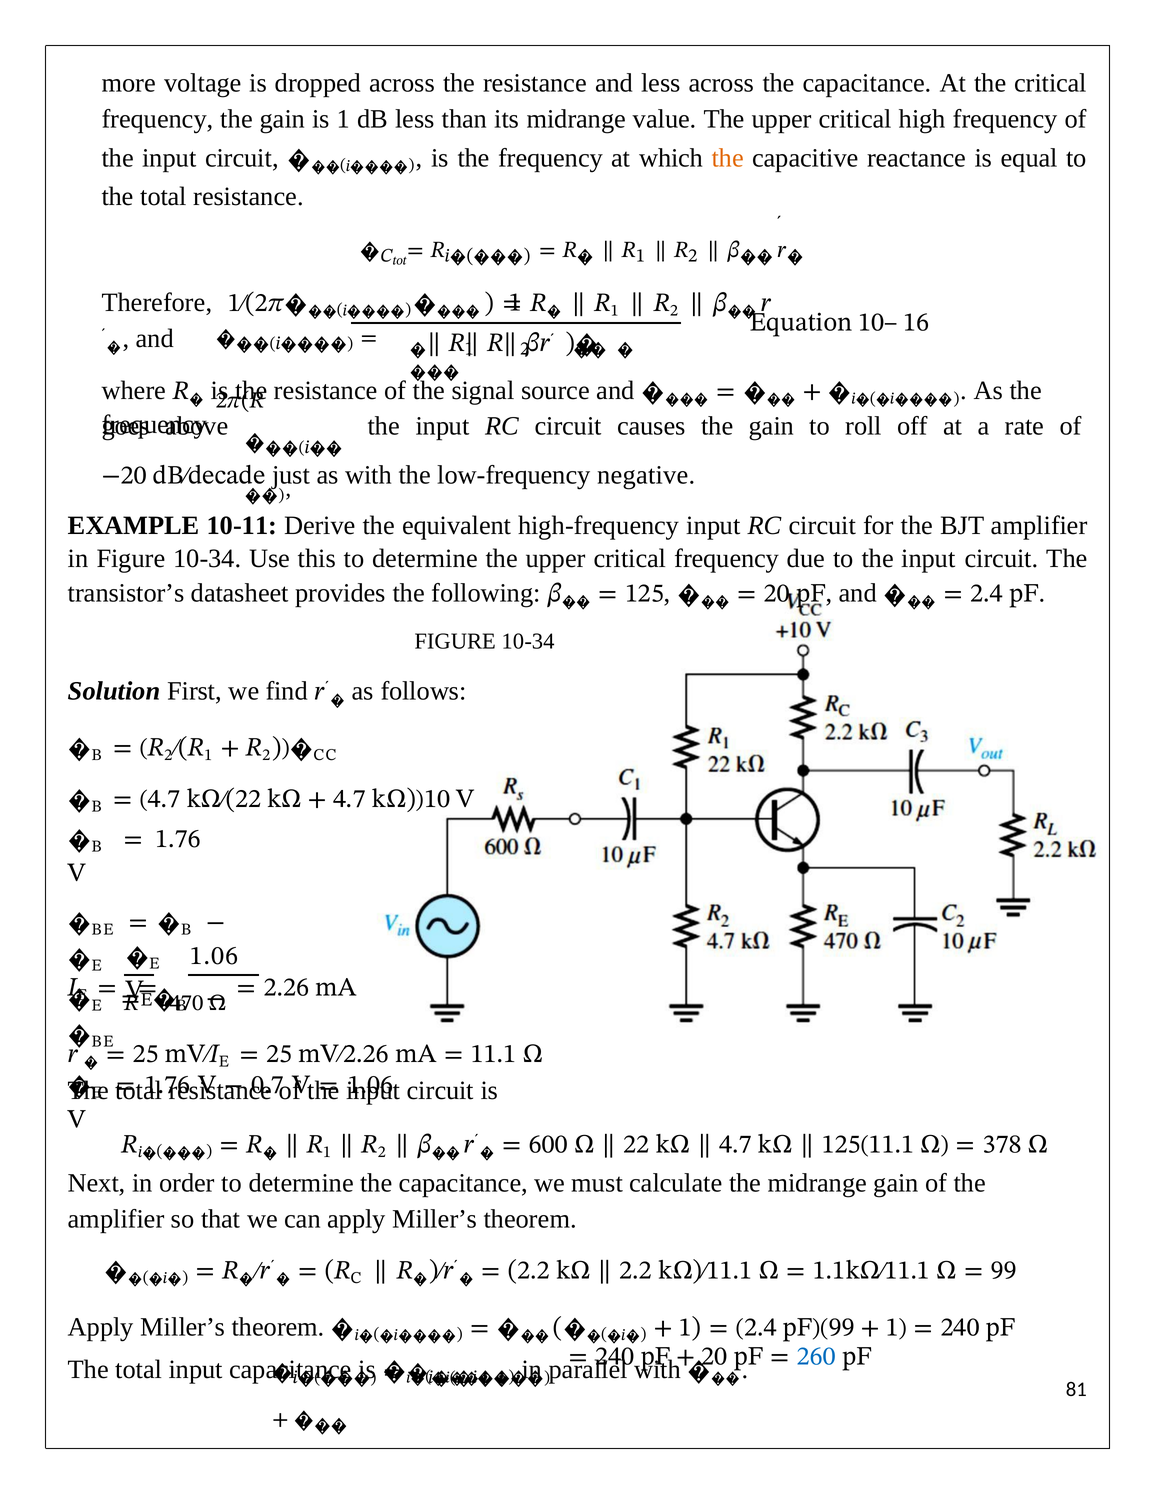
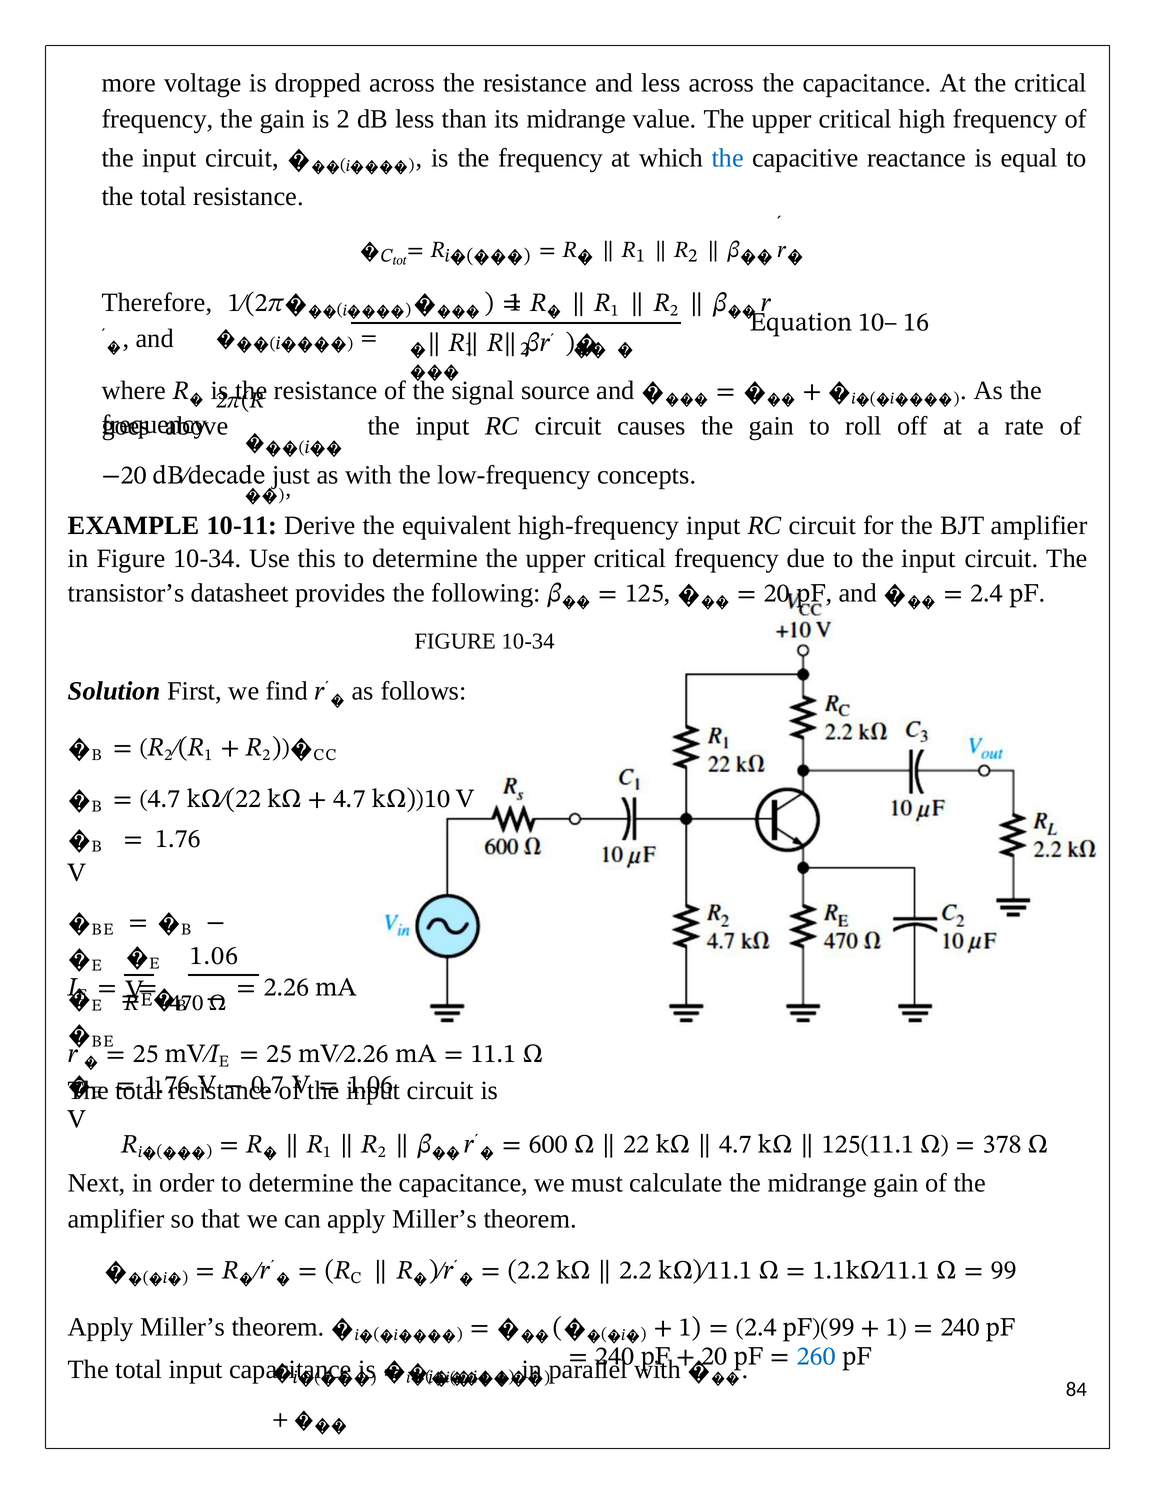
is 1: 1 -> 2 (343, 119)
the colour: orange -> blue (728, 158)
negative: negative -> concepts (647, 475)
81: 81 -> 84 (1076, 1390)
